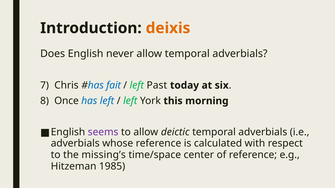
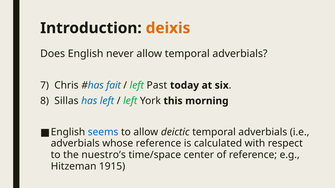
Once: Once -> Sillas (66, 101)
seems colour: purple -> blue (103, 132)
missing’s: missing’s -> nuestro’s (104, 155)
1985: 1985 -> 1915 (112, 167)
